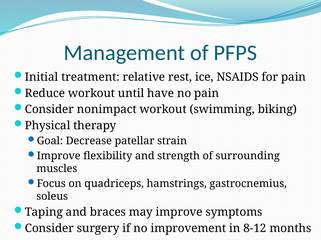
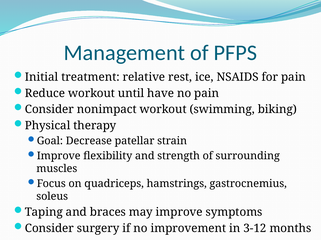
8-12: 8-12 -> 3-12 (255, 229)
